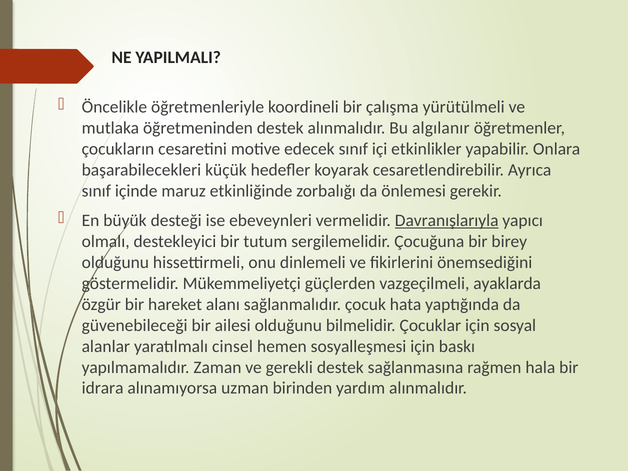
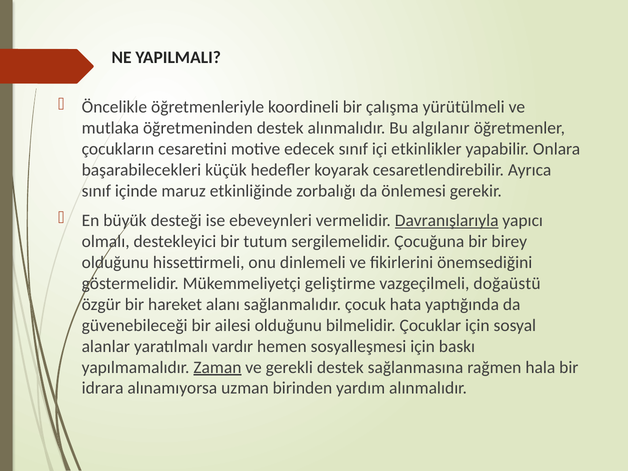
güçlerden: güçlerden -> geliştirme (340, 283)
ayaklarda: ayaklarda -> doğaüstü (507, 283)
cinsel: cinsel -> vardır (233, 346)
Zaman underline: none -> present (217, 367)
